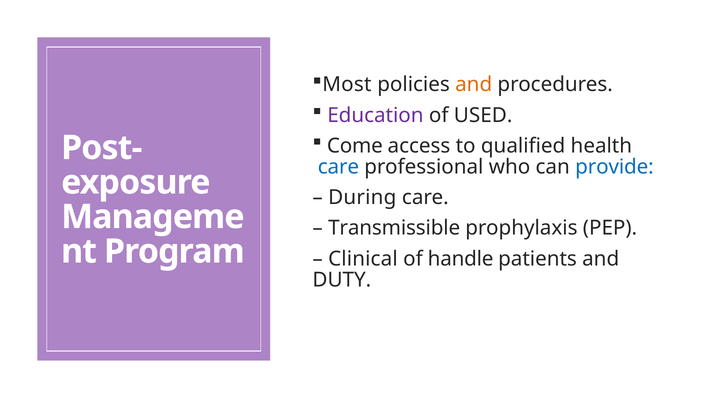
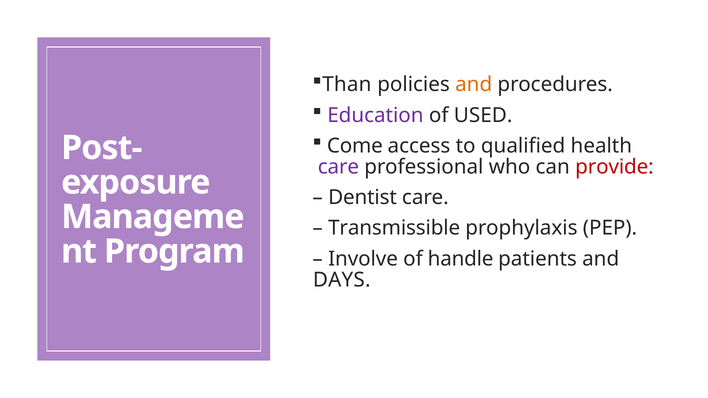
Most: Most -> Than (347, 85)
care colour: blue -> purple (338, 167)
provide colour: blue -> red (614, 167)
During: During -> Dentist (362, 198)
Clinical: Clinical -> Involve (363, 259)
DUTY: DUTY -> DAYS (342, 280)
